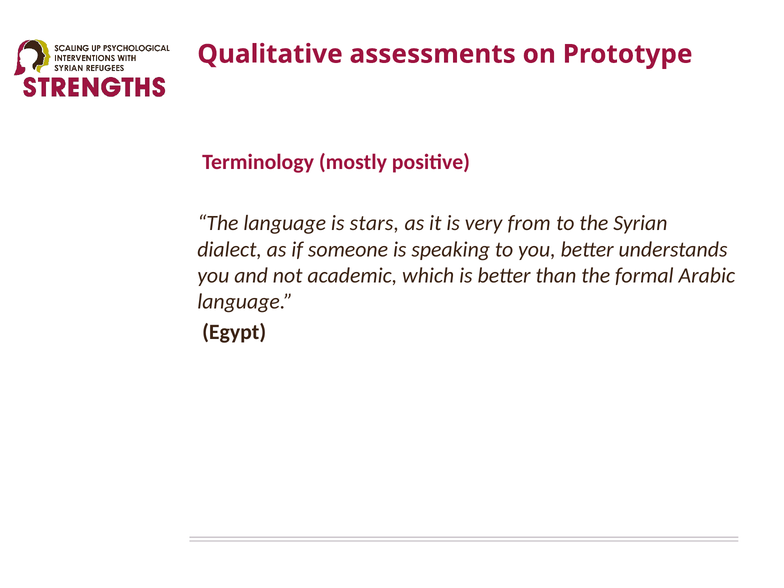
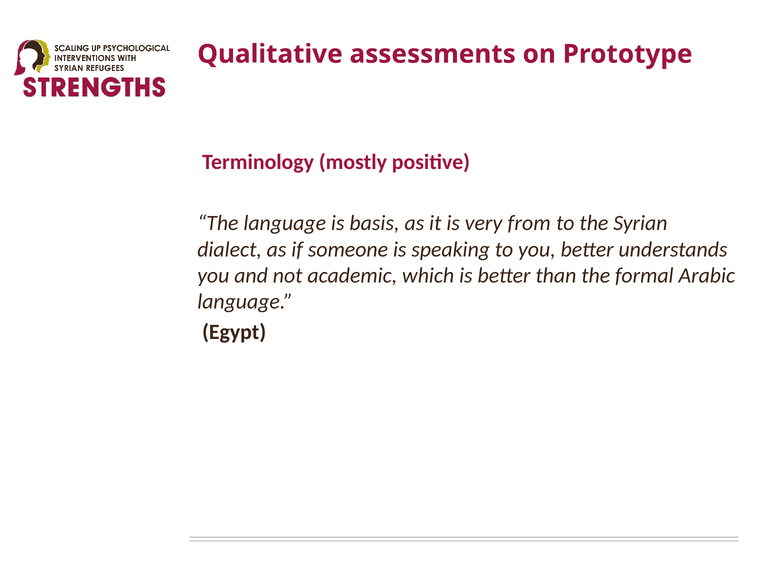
stars: stars -> basis (374, 223)
